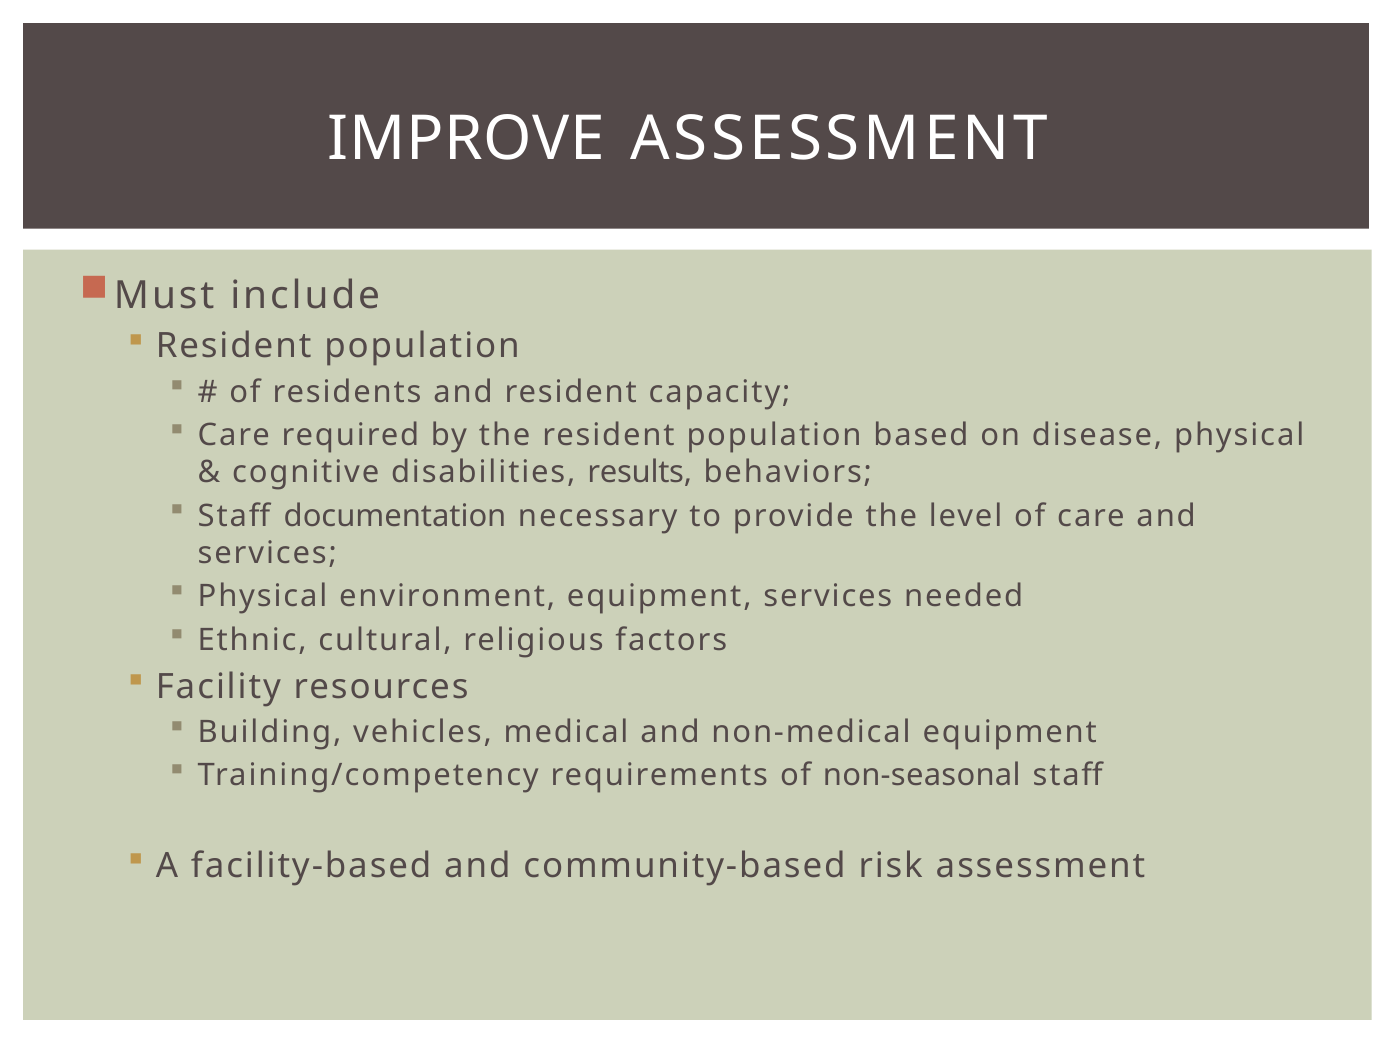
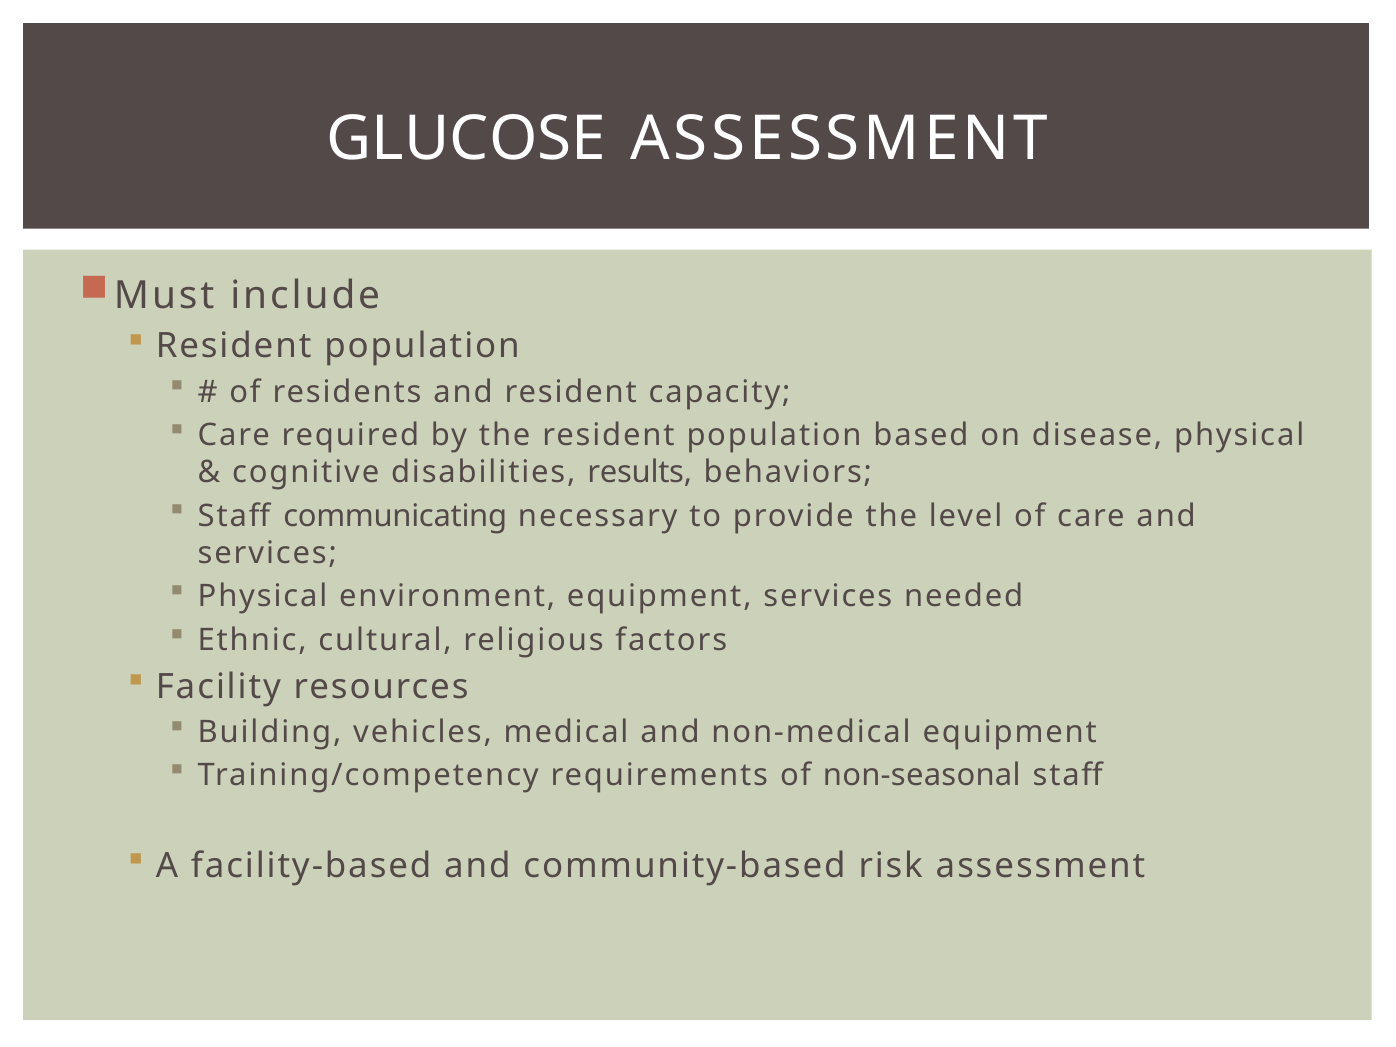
IMPROVE: IMPROVE -> GLUCOSE (466, 139)
documentation: documentation -> communicating (395, 516)
